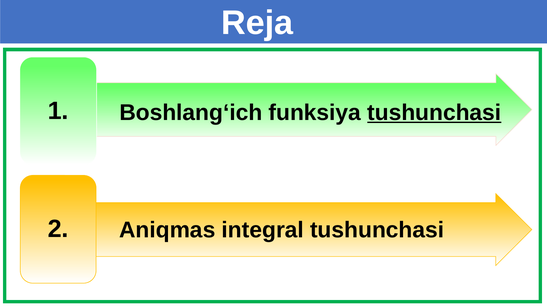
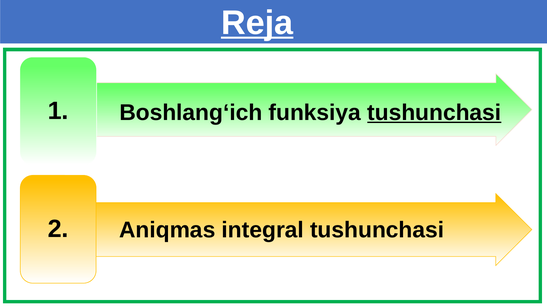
Reja underline: none -> present (257, 23)
